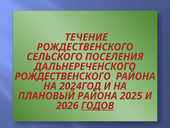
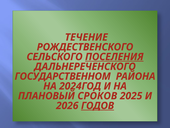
ПОСЕЛЕНИЯ underline: none -> present (114, 57)
РОЖДЕСТВЕНСКОГО: РОЖДЕСТВЕНСКОГО -> ГОСУДАРСТВЕННОМ (63, 76)
ПЛАНОВЫЙ РАЙОНА: РАЙОНА -> СРОКОВ (97, 96)
